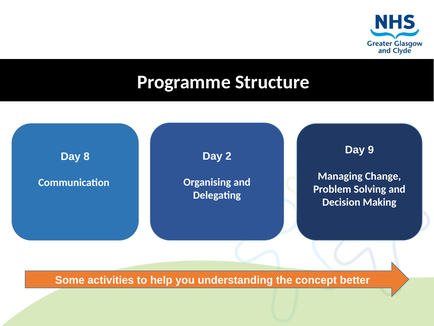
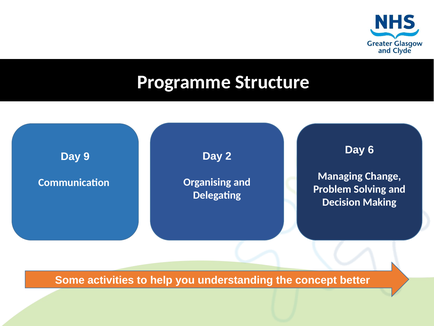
9: 9 -> 6 (371, 150)
8: 8 -> 9 (87, 156)
